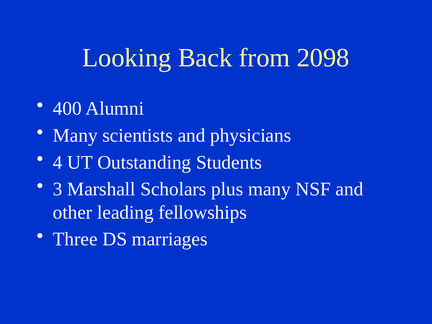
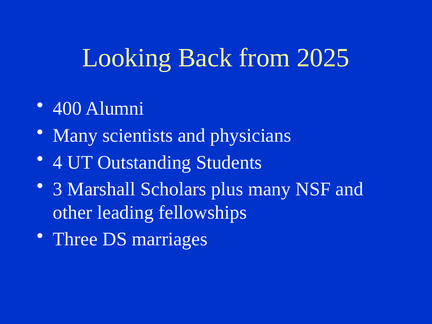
2098: 2098 -> 2025 (323, 58)
